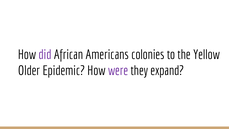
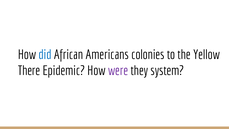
did colour: purple -> blue (45, 55)
Older: Older -> There (29, 71)
expand: expand -> system (167, 71)
